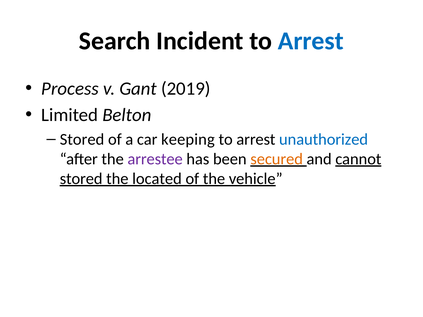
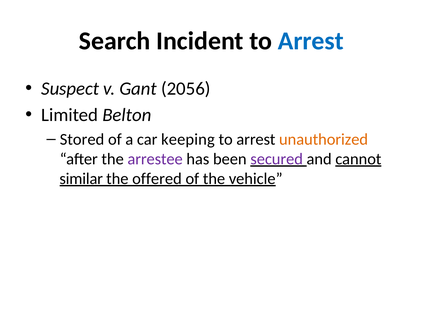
Process: Process -> Suspect (70, 89)
2019: 2019 -> 2056 (186, 89)
unauthorized colour: blue -> orange (324, 139)
secured colour: orange -> purple (277, 159)
stored: stored -> similar (81, 179)
located: located -> offered (157, 179)
